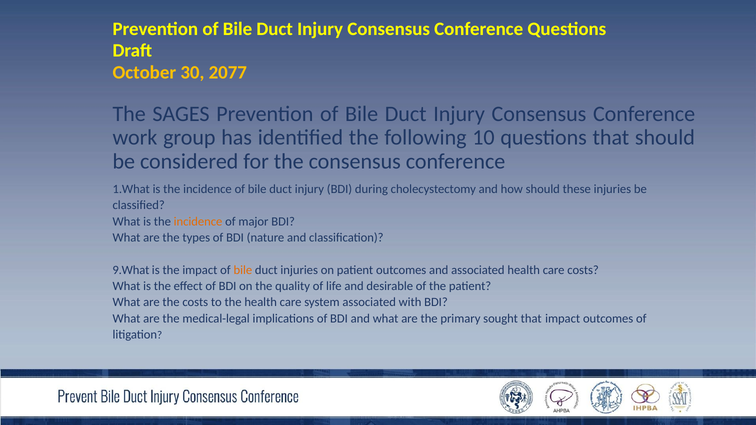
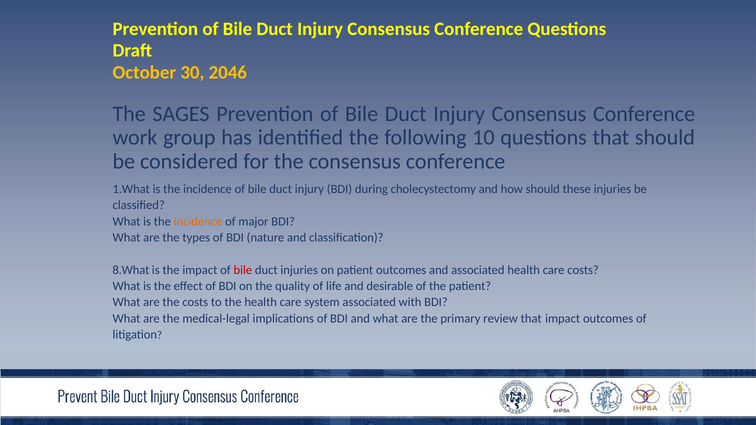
2077: 2077 -> 2046 (228, 72)
9.What: 9.What -> 8.What (131, 270)
bile colour: orange -> red (243, 270)
sought: sought -> review (501, 319)
